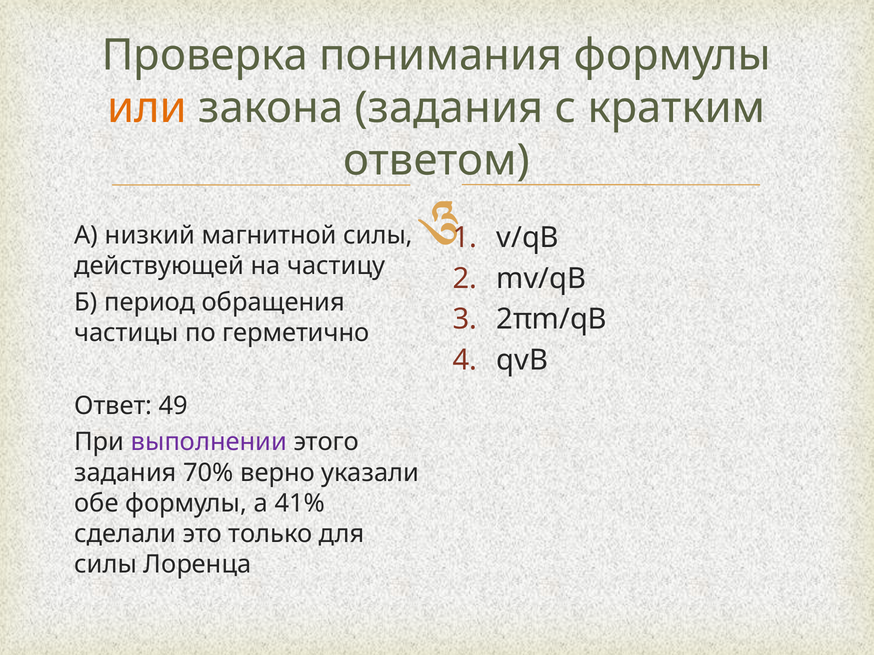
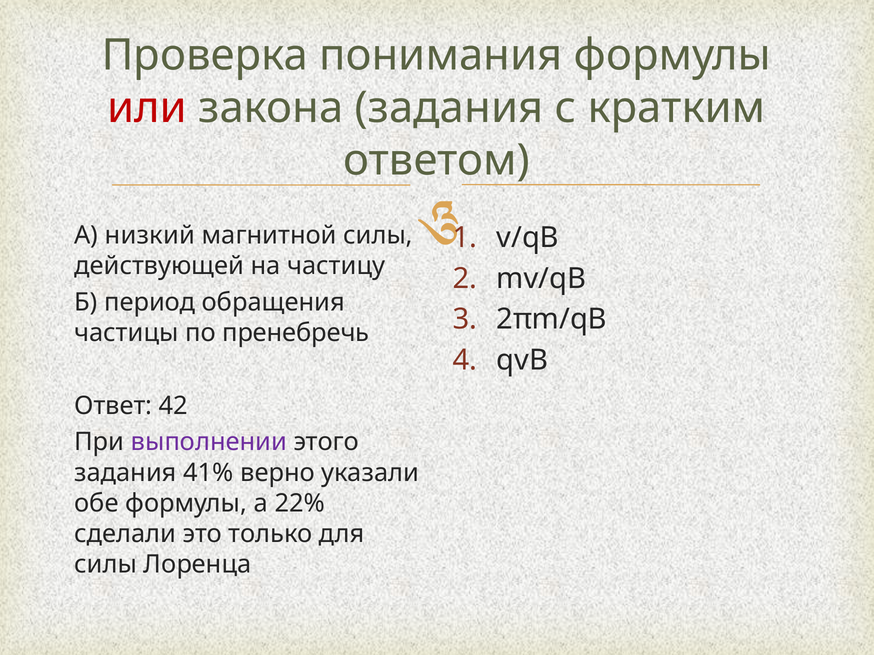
или colour: orange -> red (147, 108)
герметично: герметично -> пренебречь (296, 333)
49: 49 -> 42 (173, 406)
70%: 70% -> 41% (208, 473)
41%: 41% -> 22% (300, 504)
